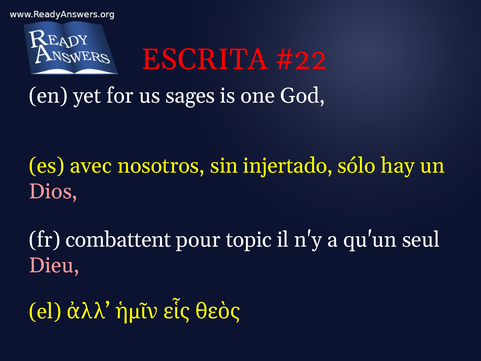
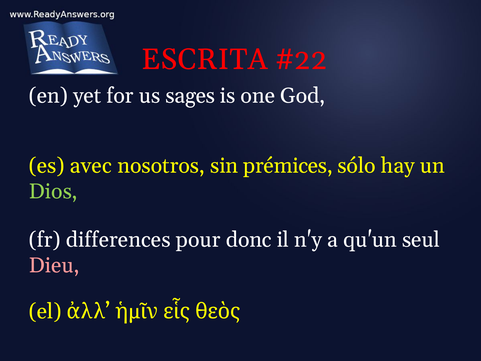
injertado: injertado -> prémices (288, 166)
Dios colour: pink -> light green (53, 191)
combattent: combattent -> differences (118, 240)
topic: topic -> donc (249, 240)
